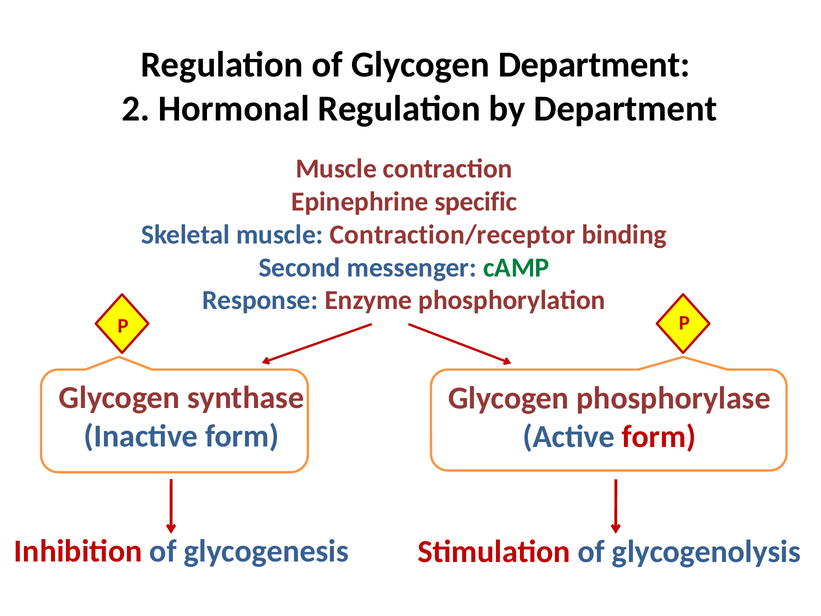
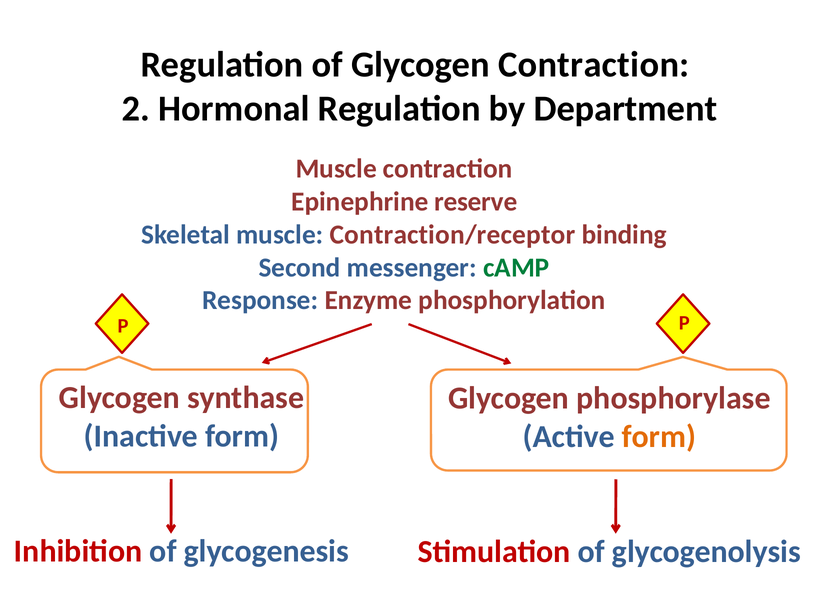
Glycogen Department: Department -> Contraction (594, 65)
specific: specific -> reserve (476, 202)
form colour: red -> orange (659, 436)
